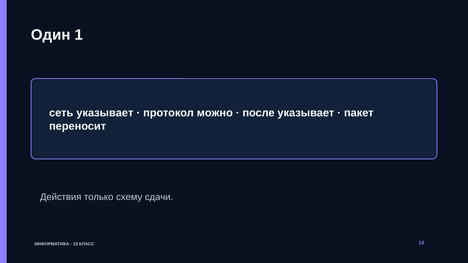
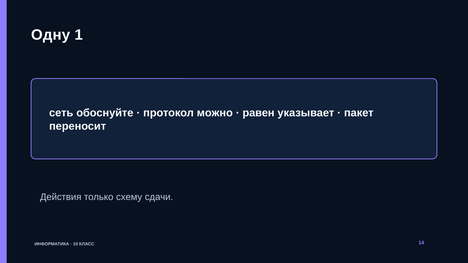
Один: Один -> Одну (51, 35)
сеть указывает: указывает -> обоснуйте (105, 113)
после: после -> равен (259, 113)
